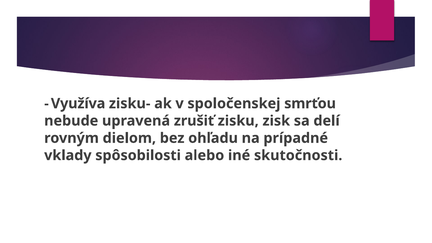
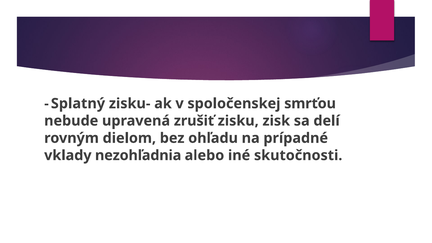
Využíva: Využíva -> Splatný (78, 104)
spôsobilosti: spôsobilosti -> nezohľadnia (138, 155)
